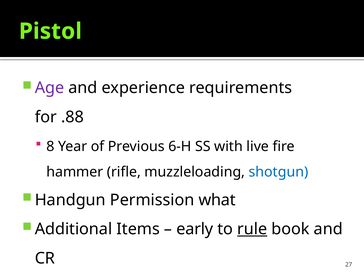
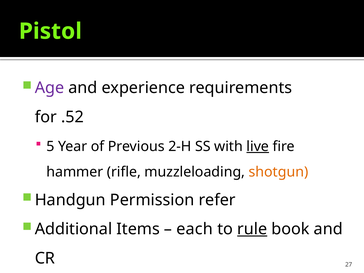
.88: .88 -> .52 (72, 117)
8: 8 -> 5 (50, 146)
6-H: 6-H -> 2-H (180, 146)
live underline: none -> present (258, 146)
shotgun colour: blue -> orange (278, 172)
what: what -> refer (217, 200)
early: early -> each (195, 229)
